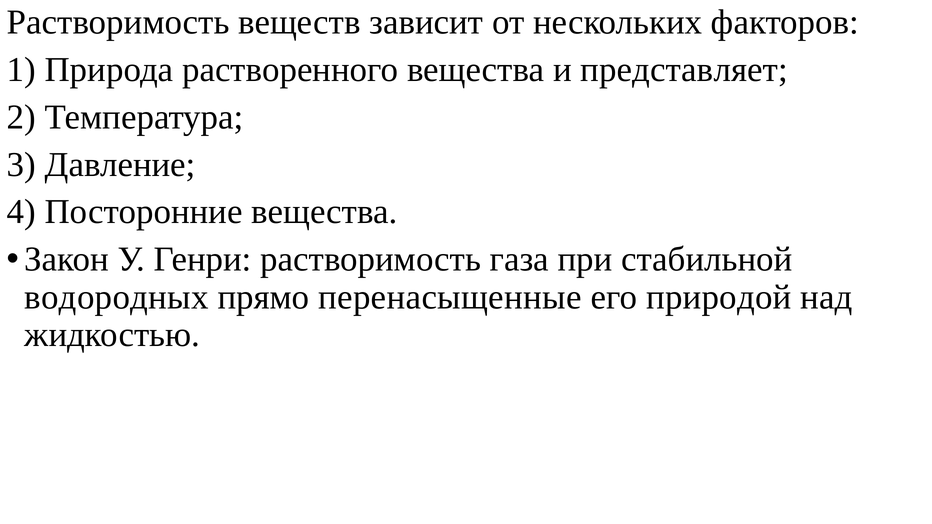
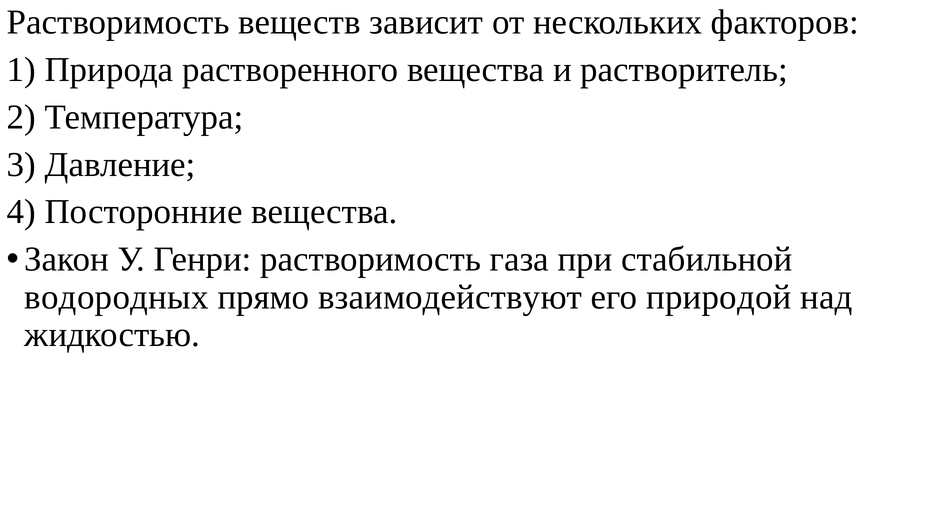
представляет: представляет -> растворитель (684, 70)
перенасыщенные: перенасыщенные -> взаимодействуют (450, 297)
